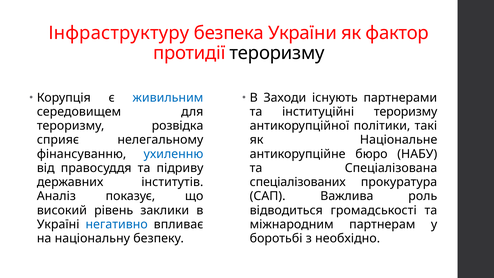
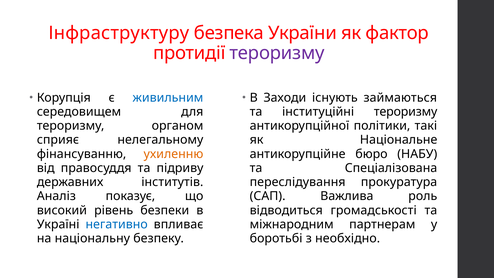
тероризму colour: black -> purple (277, 53)
партнерами: партнерами -> займаються (400, 98)
розвідка: розвідка -> органом (177, 126)
ухиленню colour: blue -> orange (173, 154)
спеціалізованих: спеціалізованих -> переслідування (298, 182)
заклики: заклики -> безпеки (165, 210)
